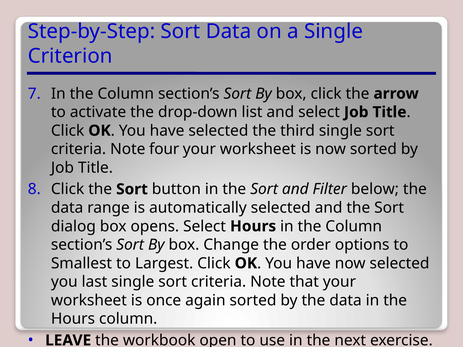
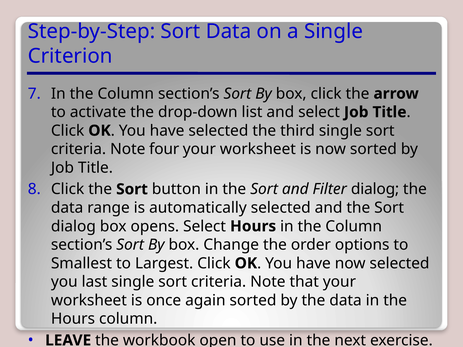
Filter below: below -> dialog (375, 189)
